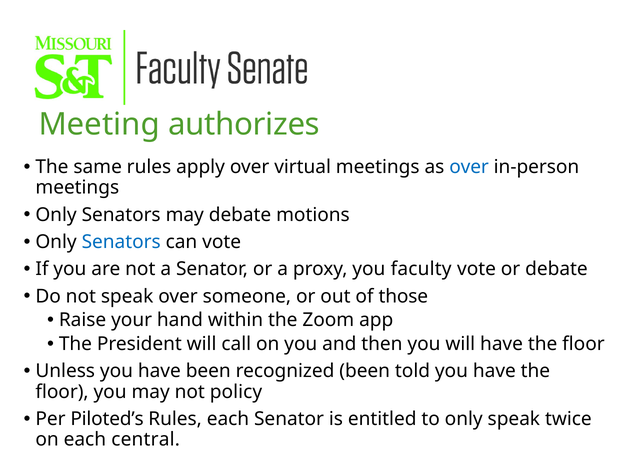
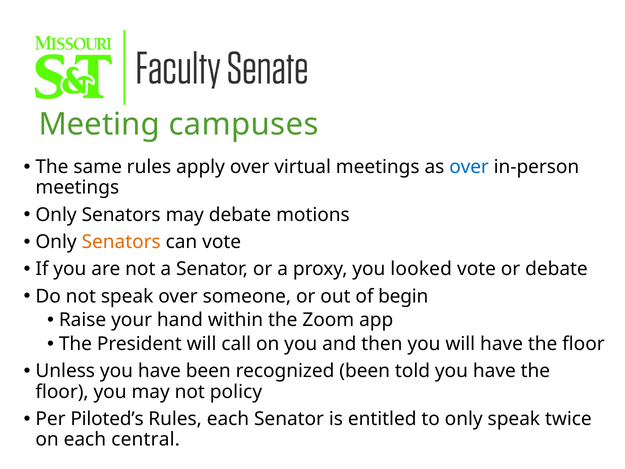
authorizes: authorizes -> campuses (244, 124)
Senators colour: blue -> orange (121, 242)
faculty: faculty -> looked (421, 269)
those: those -> begin (403, 296)
